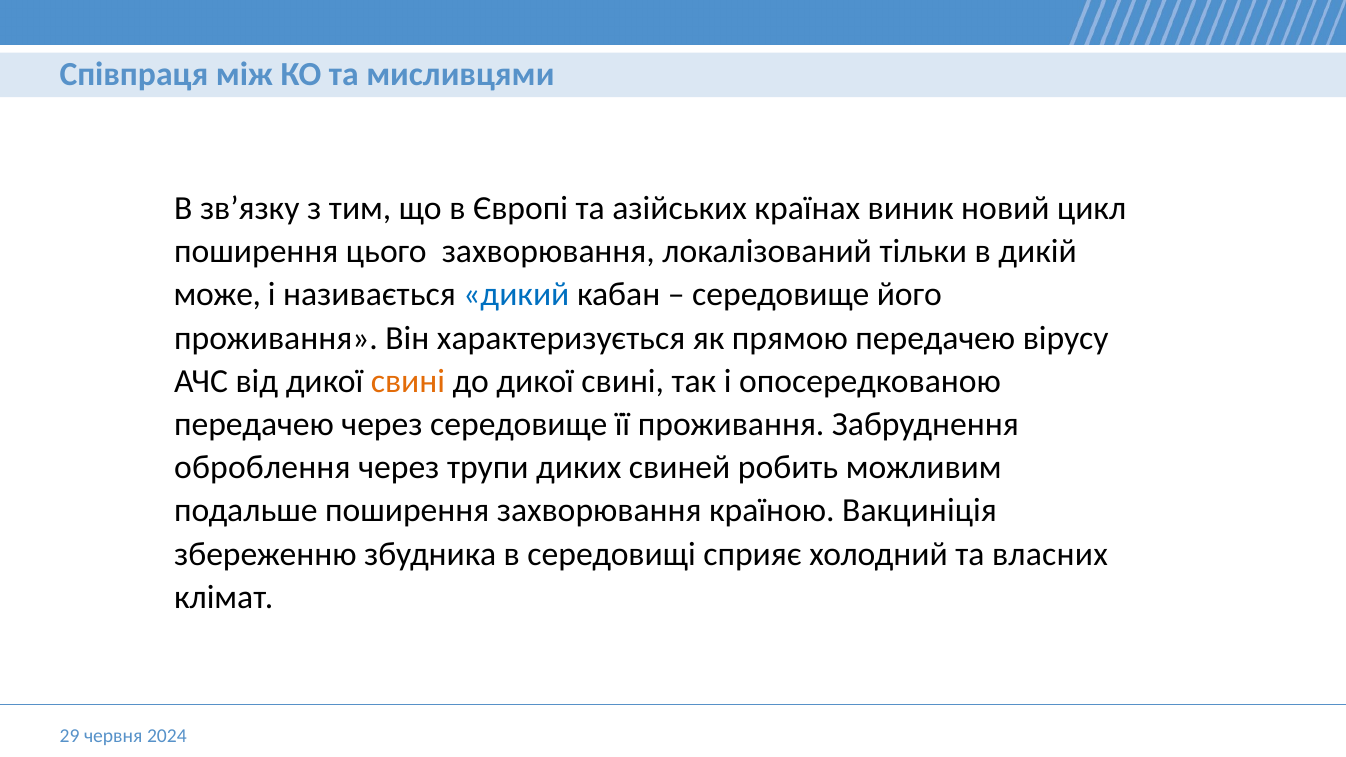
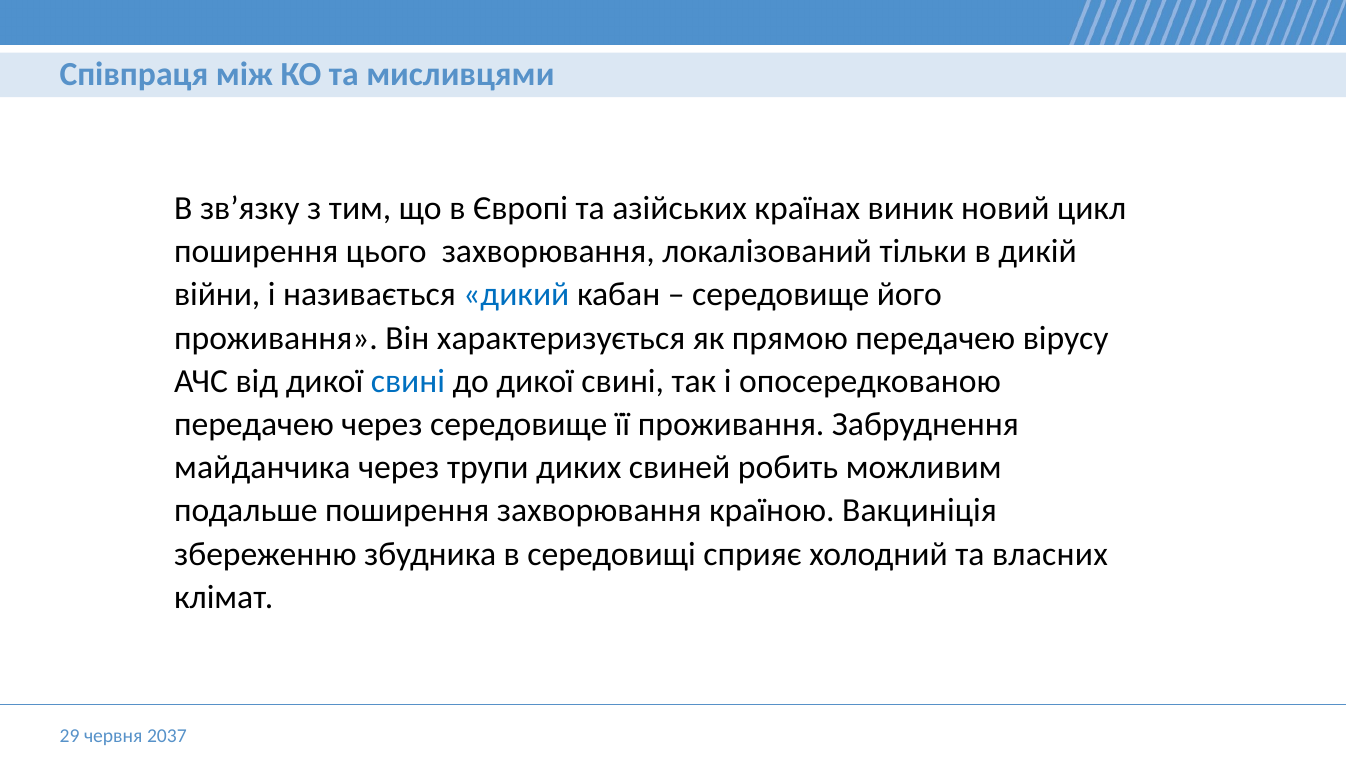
може: може -> війни (217, 295)
свині colour: orange -> blue (408, 381)
оброблення: оброблення -> майданчика (262, 468)
2024: 2024 -> 2037 (167, 736)
